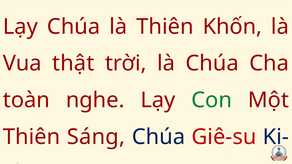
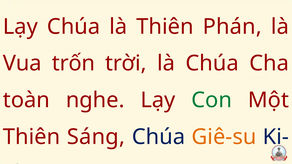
Khốn: Khốn -> Phán (232, 27)
thật: thật -> trốn (73, 63)
Giê-su colour: red -> orange (224, 137)
